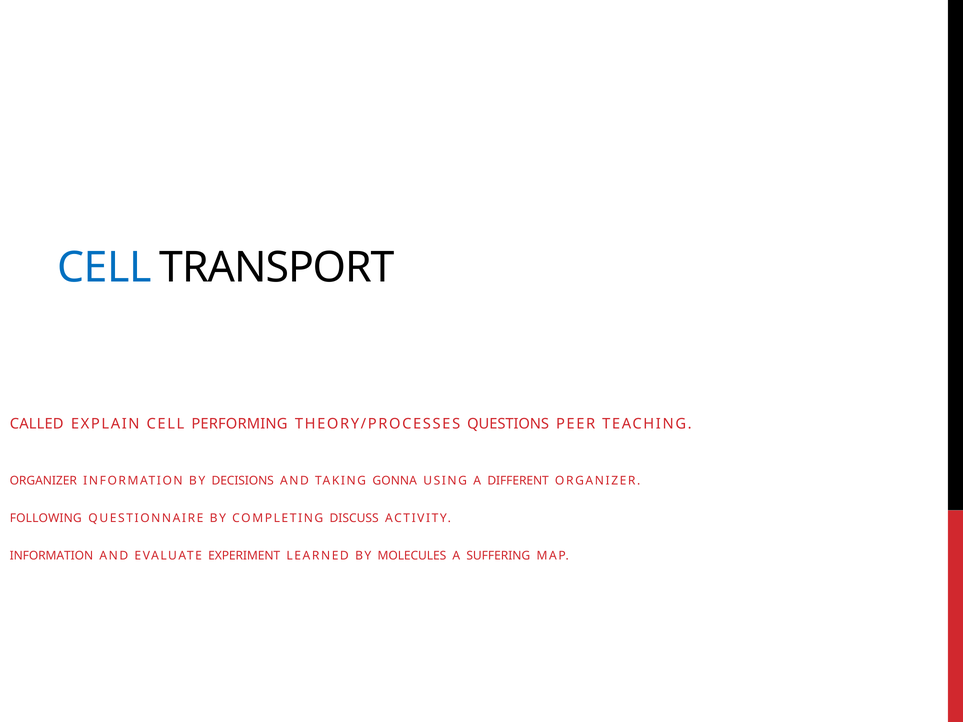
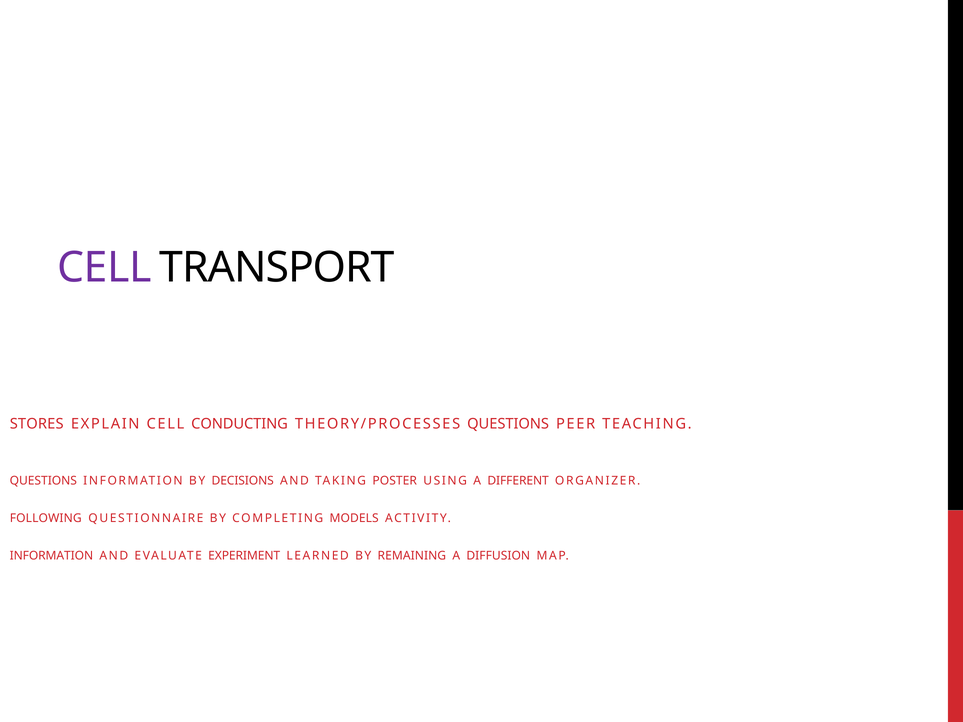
CELL colour: blue -> purple (104, 268)
CALLED: CALLED -> STORES (37, 424)
PERFORMING: PERFORMING -> CONDUCTING (240, 424)
ORGANIZER: ORGANIZER -> QUESTIONS (43, 481)
GONNA: GONNA -> POSTER (395, 481)
DISCUSS: DISCUSS -> MODELS (354, 519)
MOLECULES: MOLECULES -> REMAINING (412, 556)
SUFFERING: SUFFERING -> DIFFUSION (498, 556)
